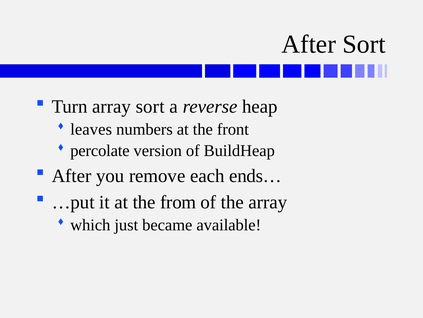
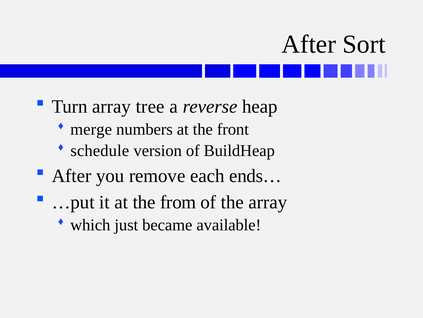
array sort: sort -> tree (150, 106)
leaves: leaves -> merge (91, 129)
percolate: percolate -> schedule (100, 150)
